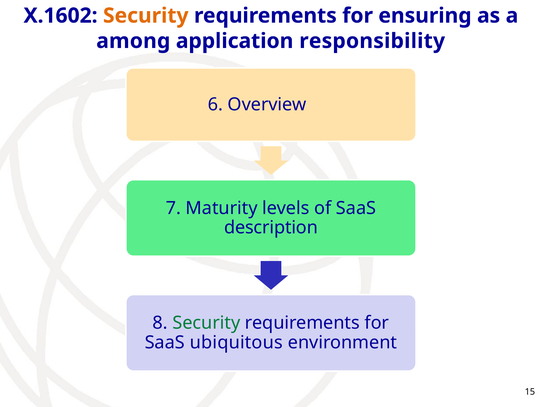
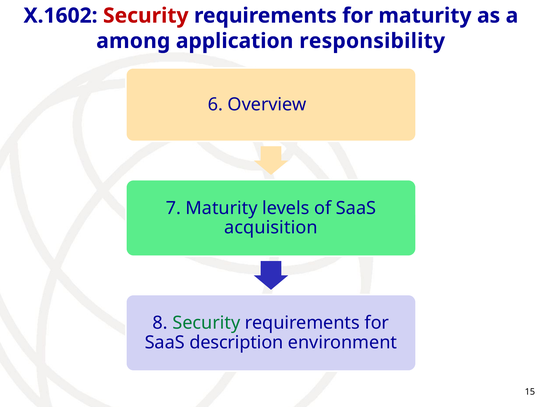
Security colour: orange -> red (146, 16)
for ensuring: ensuring -> maturity (425, 16)
description: description -> acquisition (271, 227)
ubiquitous: ubiquitous -> description (236, 342)
